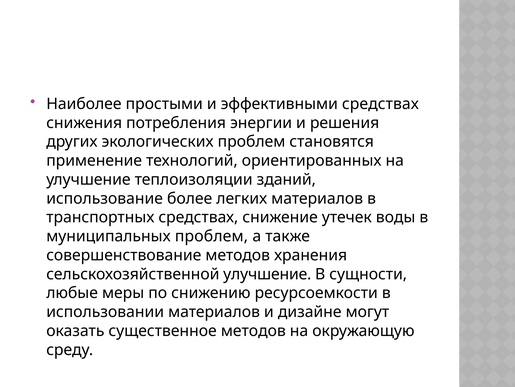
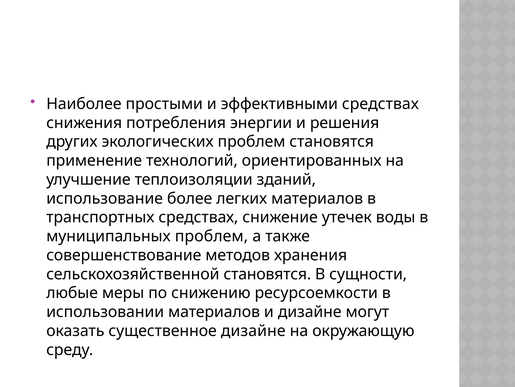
сельскохозяйственной улучшение: улучшение -> становятся (267, 274)
существенное методов: методов -> дизайне (253, 330)
